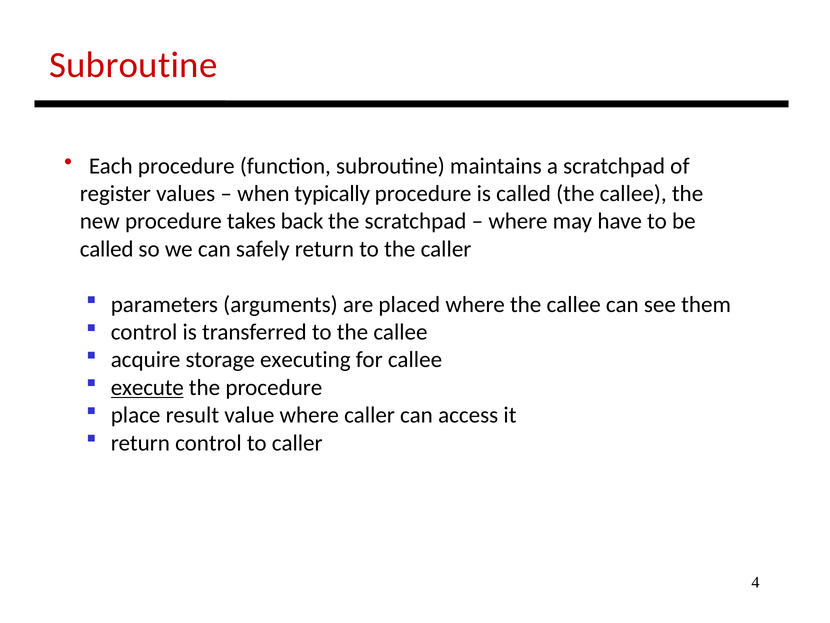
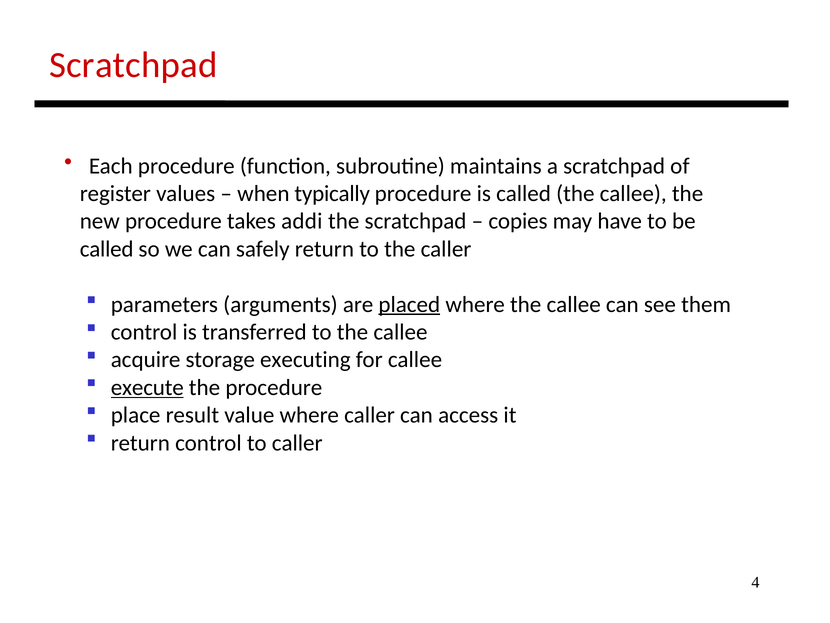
Subroutine: Subroutine -> Scratchpad (133, 65)
back: back -> addi (302, 221)
where: where -> copies (518, 221)
placed underline: none -> present (409, 304)
